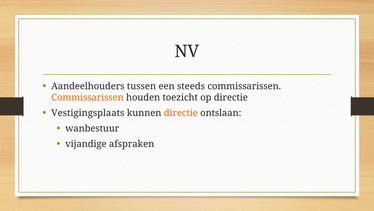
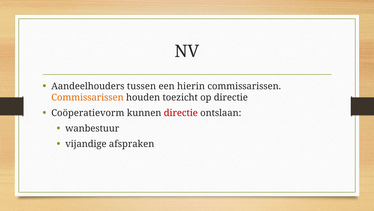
steeds: steeds -> hierin (191, 86)
Vestigingsplaats: Vestigingsplaats -> Coöperatievorm (88, 113)
directie colour: orange -> red (181, 113)
